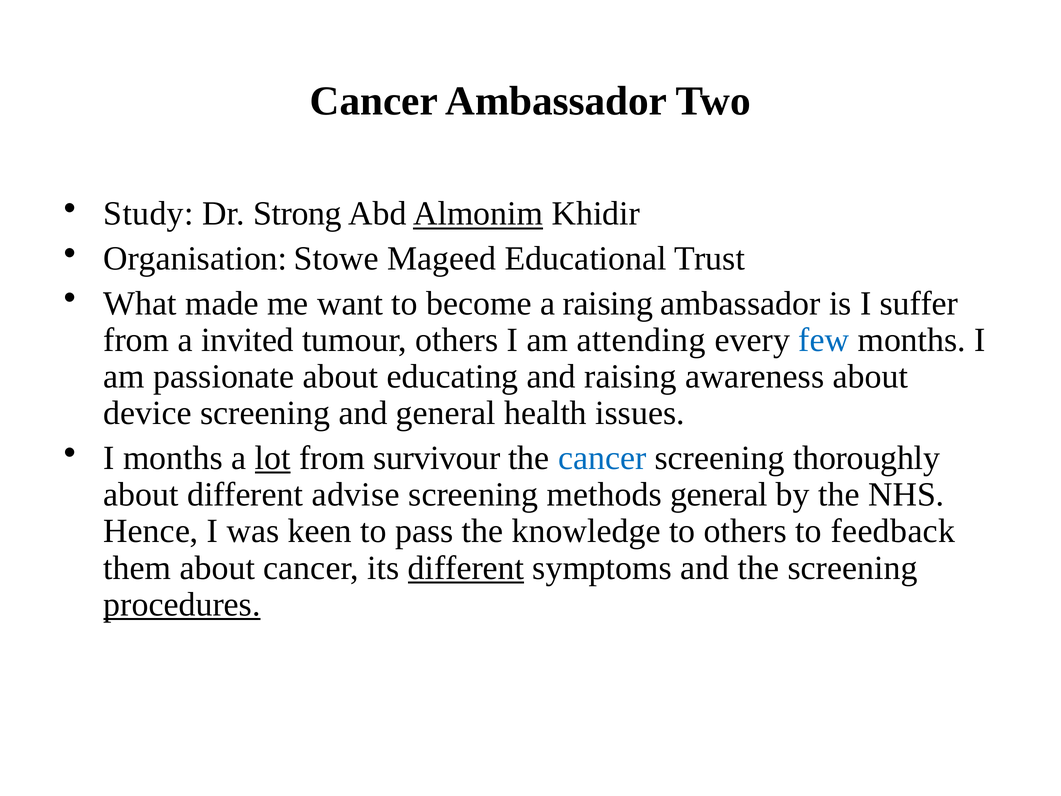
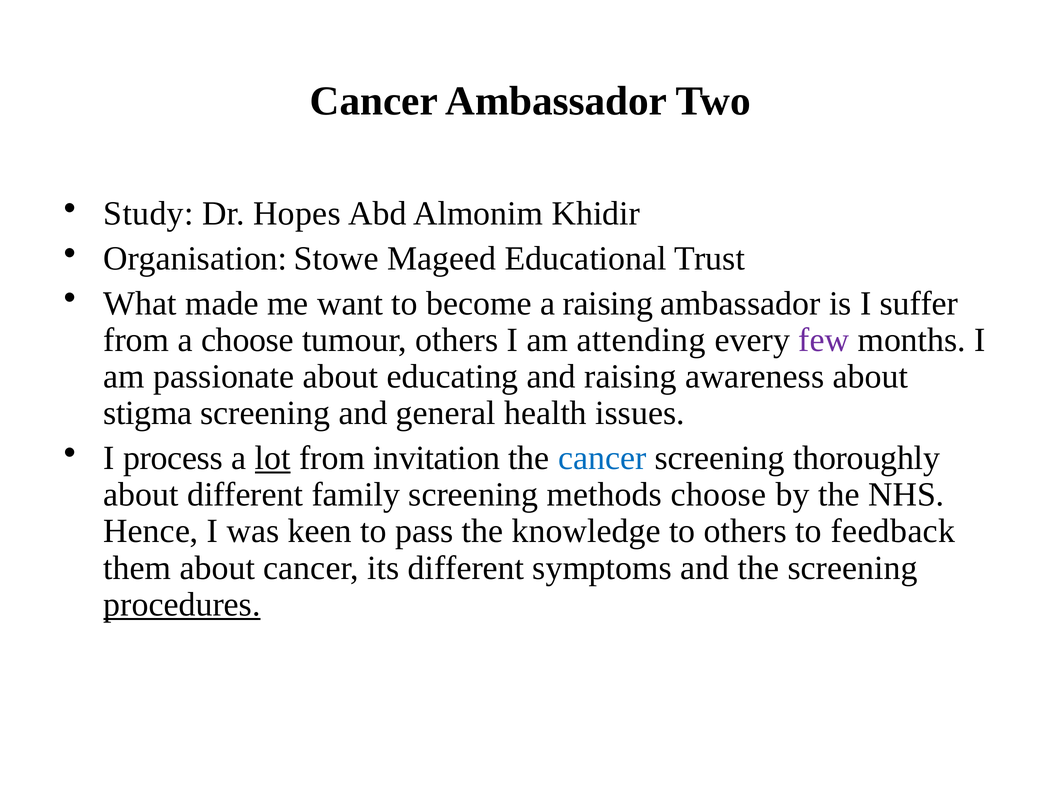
Strong: Strong -> Hopes (297, 214)
Almonim underline: present -> none (478, 214)
a invited: invited -> choose (248, 340)
few colour: blue -> purple (824, 340)
device: device -> stigma (148, 413)
I months: months -> process (173, 458)
survivour: survivour -> invitation (437, 458)
advise: advise -> family (356, 495)
methods general: general -> choose (719, 495)
different underline: present -> none (466, 568)
